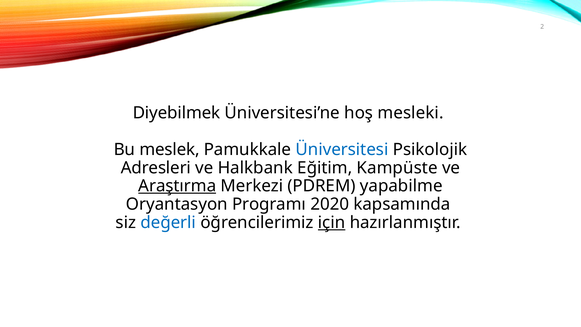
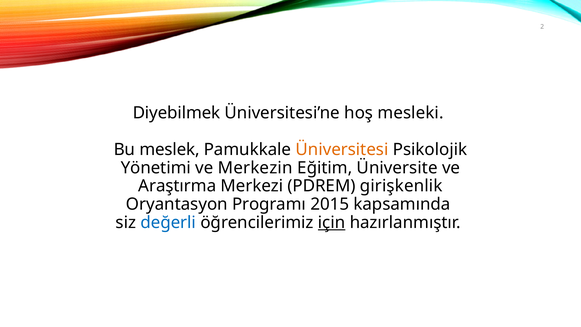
Üniversitesi colour: blue -> orange (342, 149)
Adresleri: Adresleri -> Yönetimi (156, 168)
Halkbank: Halkbank -> Merkezin (255, 168)
Kampüste: Kampüste -> Üniversite (397, 168)
Araştırma underline: present -> none (177, 186)
yapabilme: yapabilme -> girişkenlik (401, 186)
2020: 2020 -> 2015 (330, 204)
